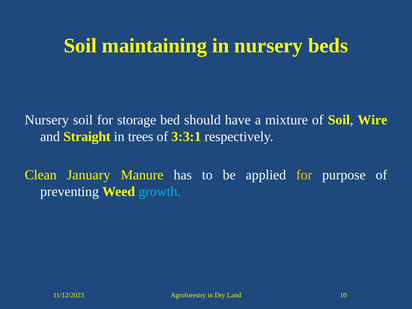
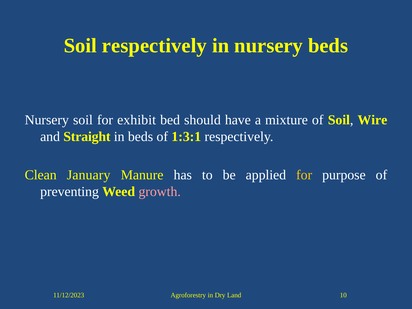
Soil maintaining: maintaining -> respectively (154, 46)
storage: storage -> exhibit (137, 120)
in trees: trees -> beds (141, 137)
3:3:1: 3:3:1 -> 1:3:1 (186, 137)
growth colour: light blue -> pink (160, 192)
